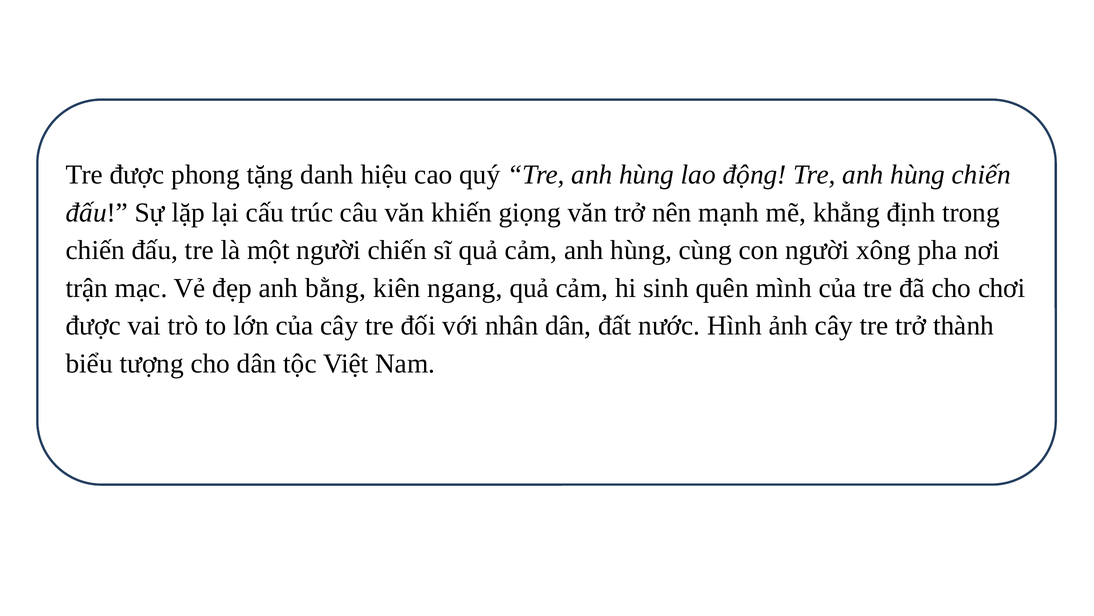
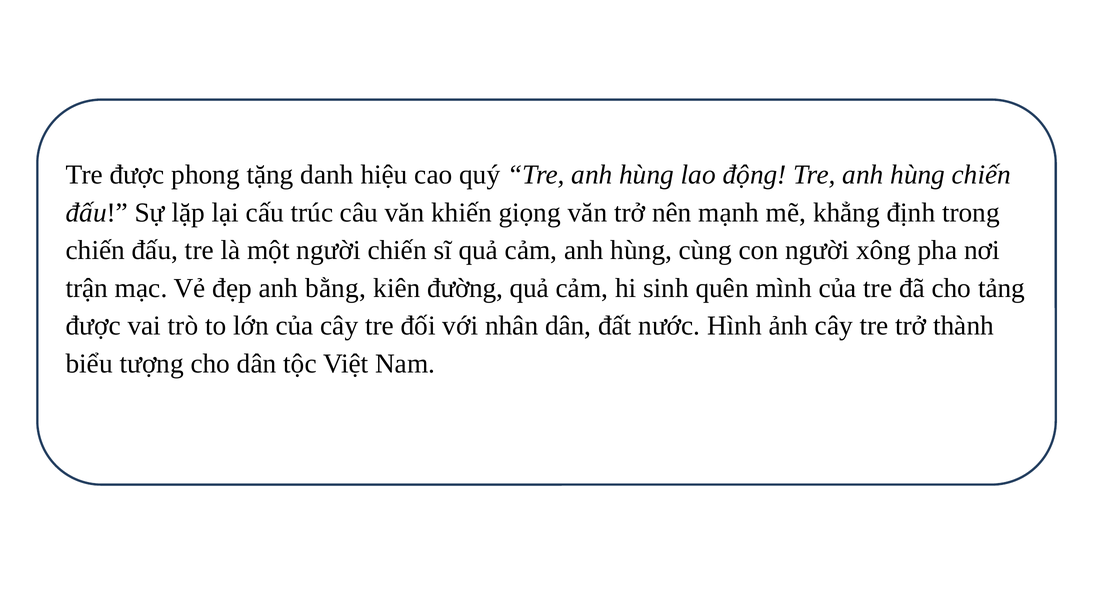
ngang: ngang -> đường (465, 288)
chơi: chơi -> tảng (1002, 288)
